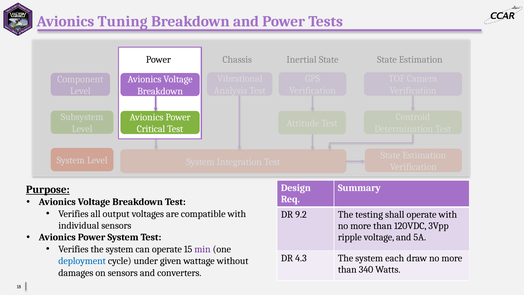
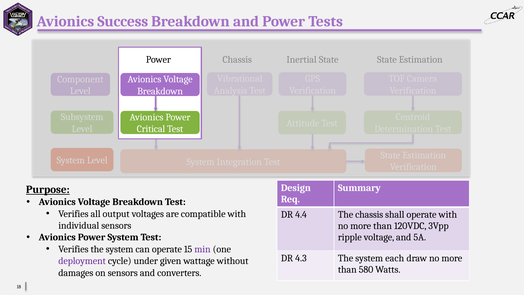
Tuning: Tuning -> Success (123, 21)
9.2: 9.2 -> 4.4 (301, 215)
The testing: testing -> chassis (369, 215)
deployment colour: blue -> purple (82, 261)
340: 340 -> 580 (366, 269)
